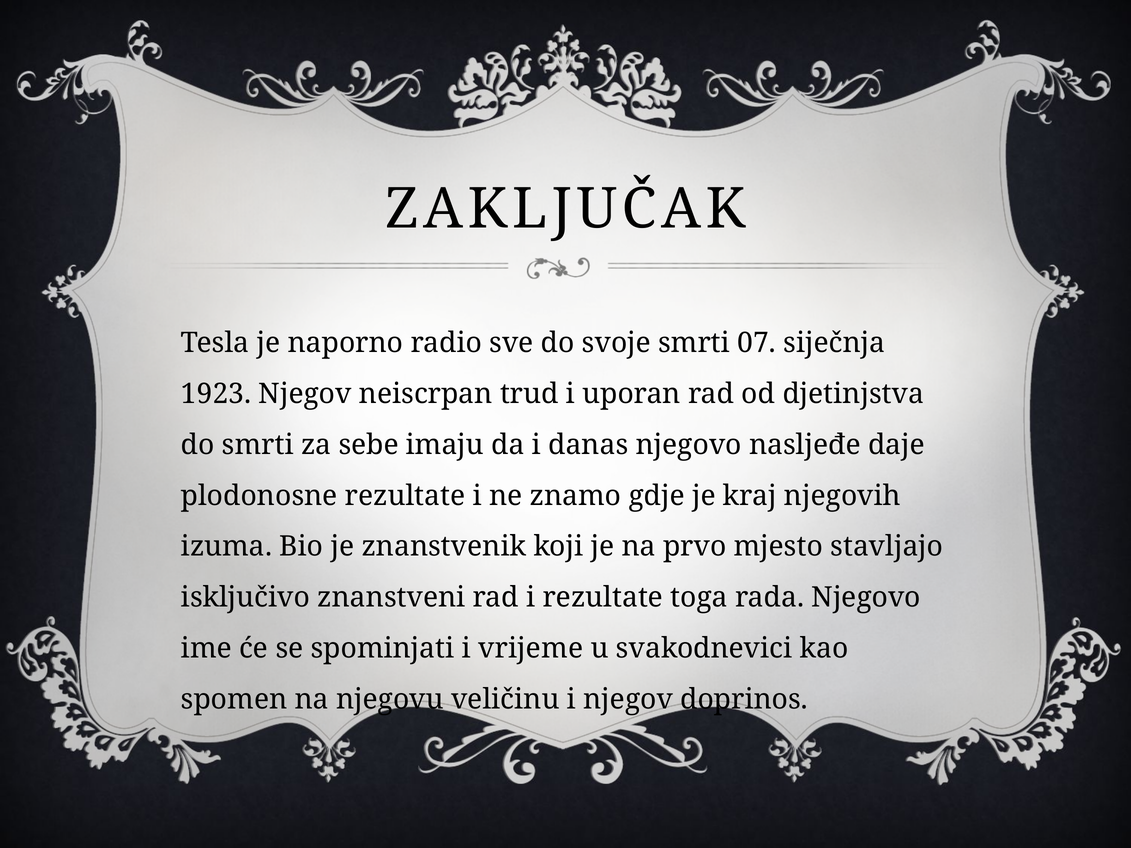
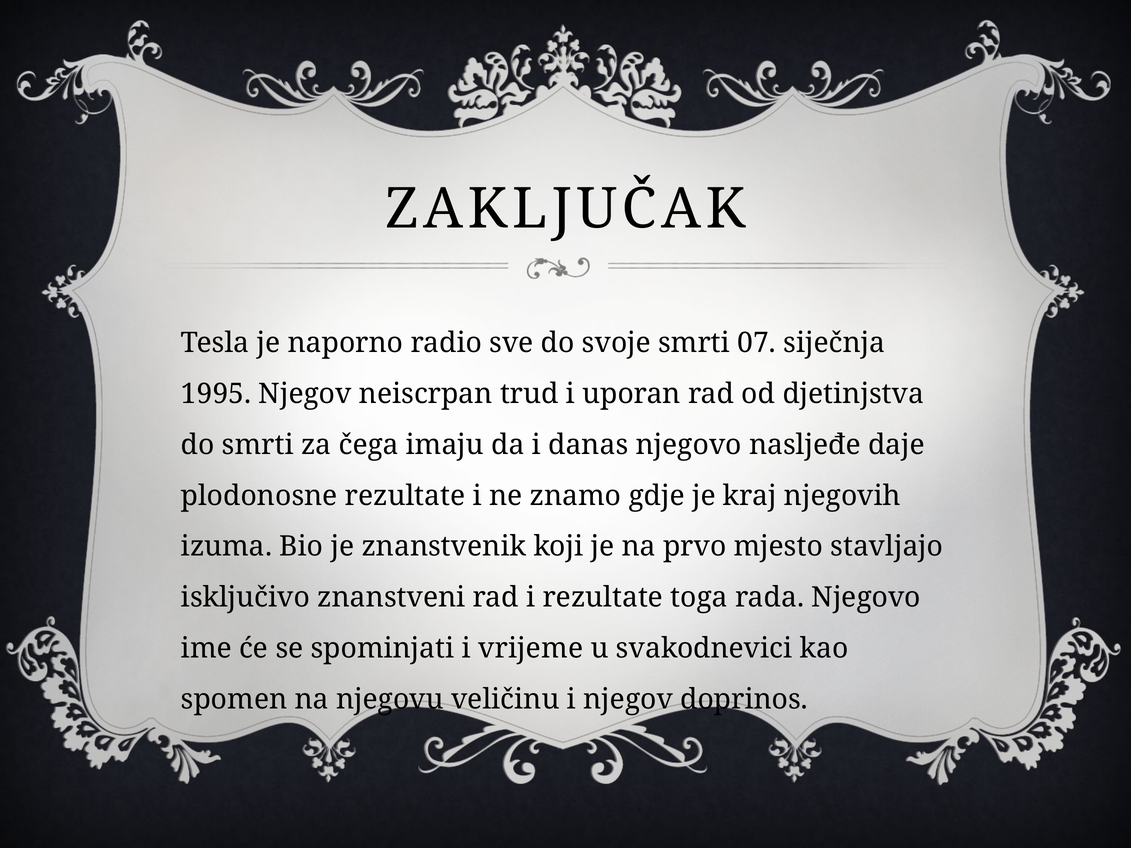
1923: 1923 -> 1995 (216, 394)
sebe: sebe -> čega (369, 445)
